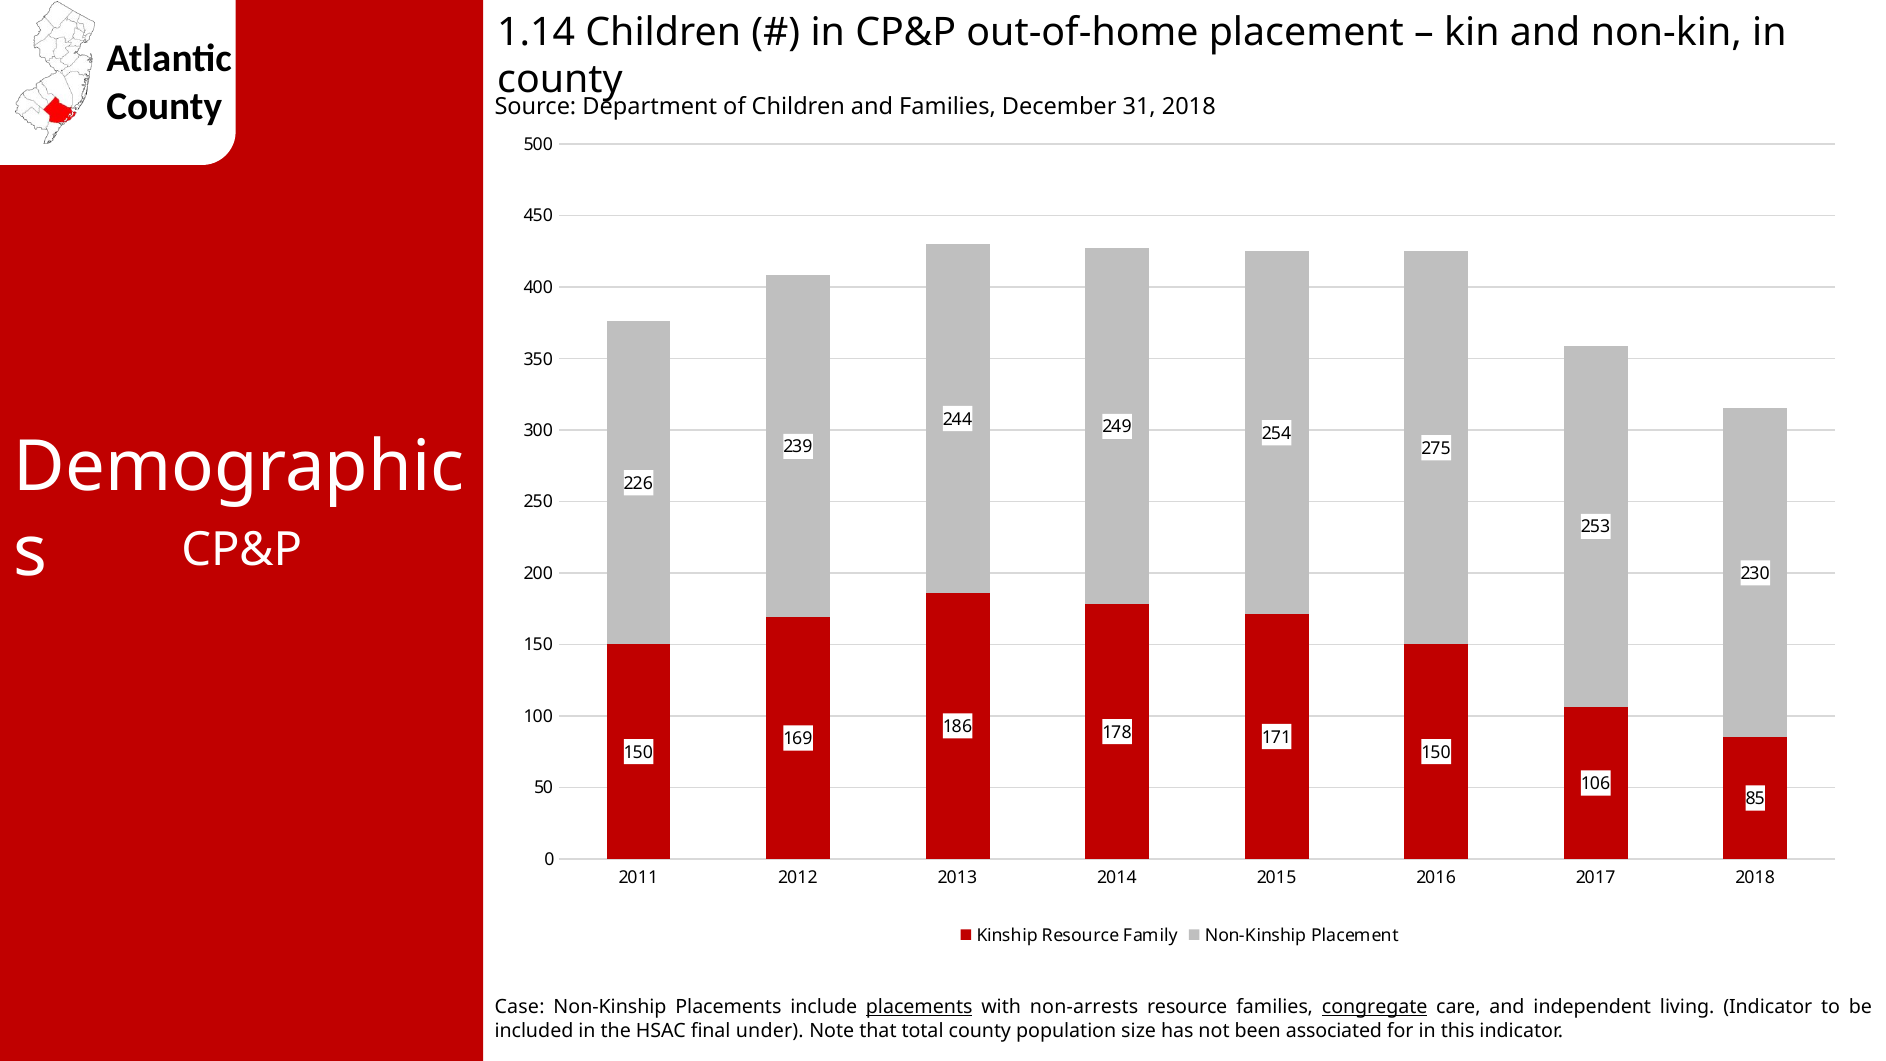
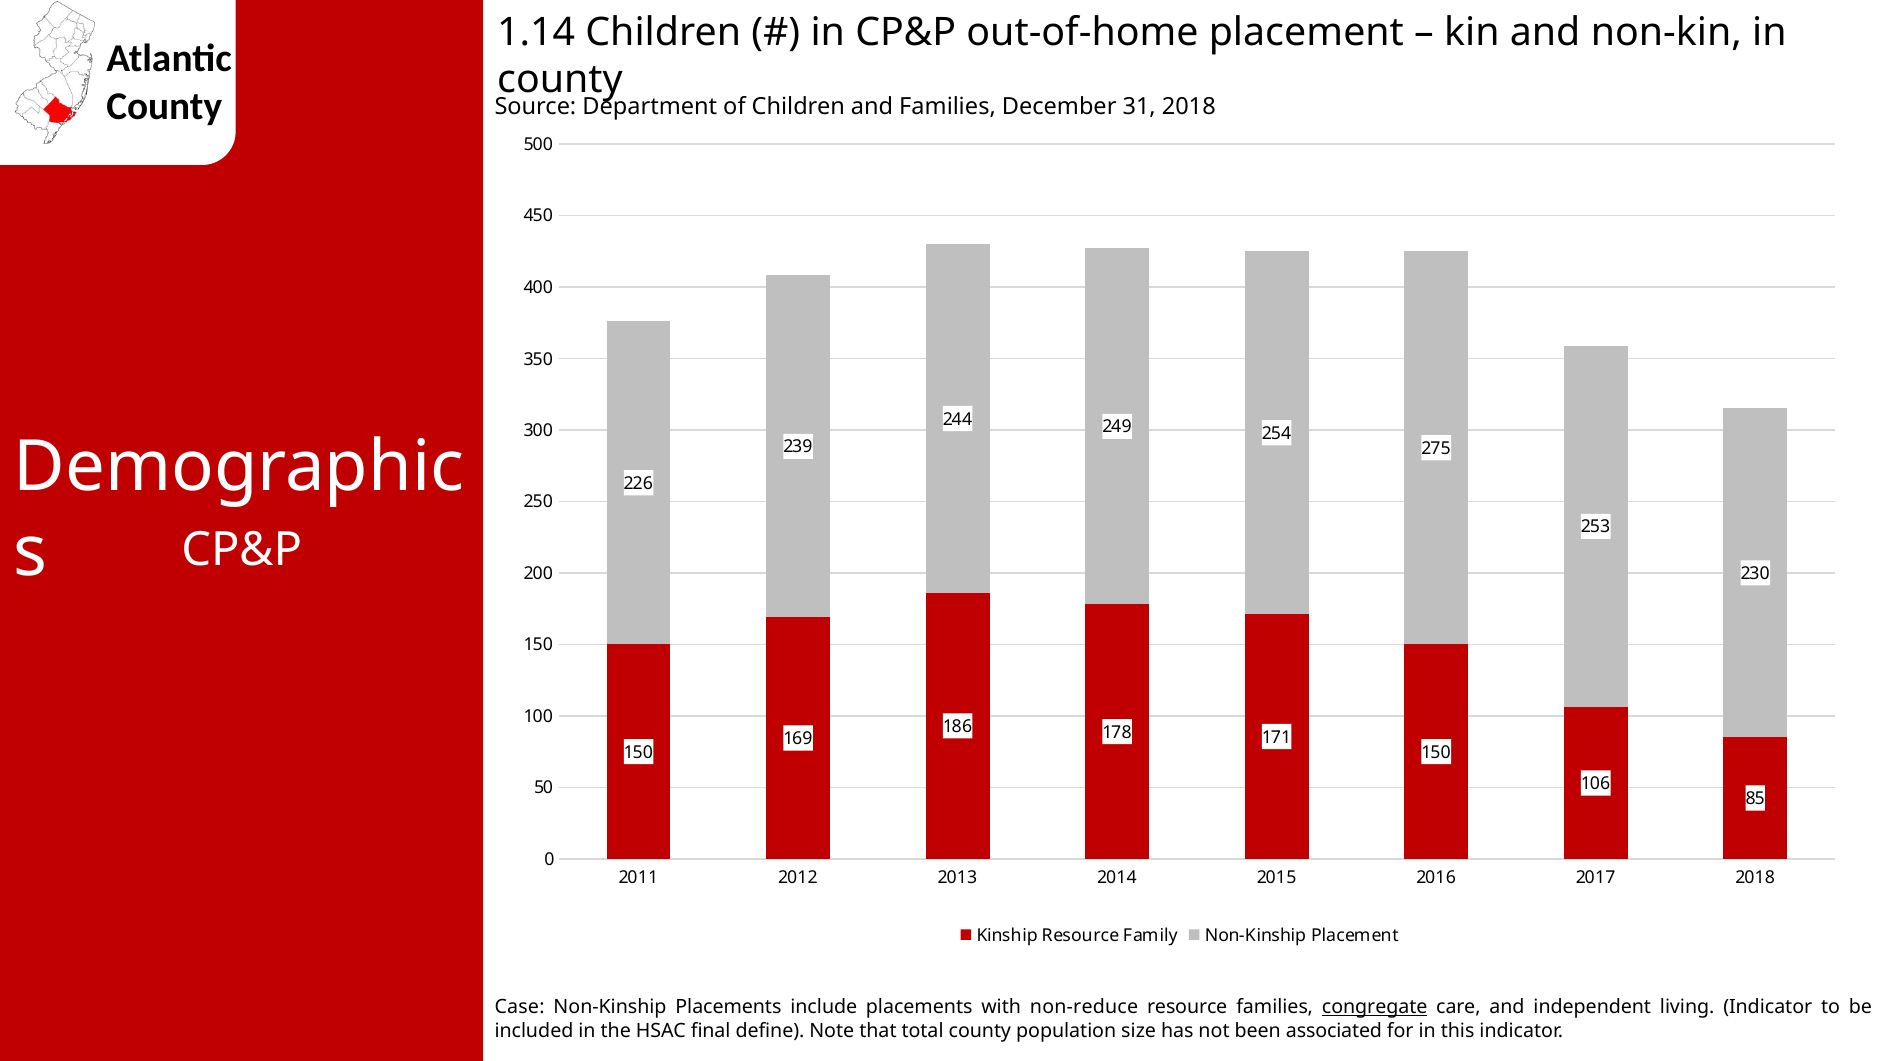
placements underline: present -> none (919, 1007)
non-arrests: non-arrests -> non-reduce (1084, 1007)
under: under -> define (770, 1030)
